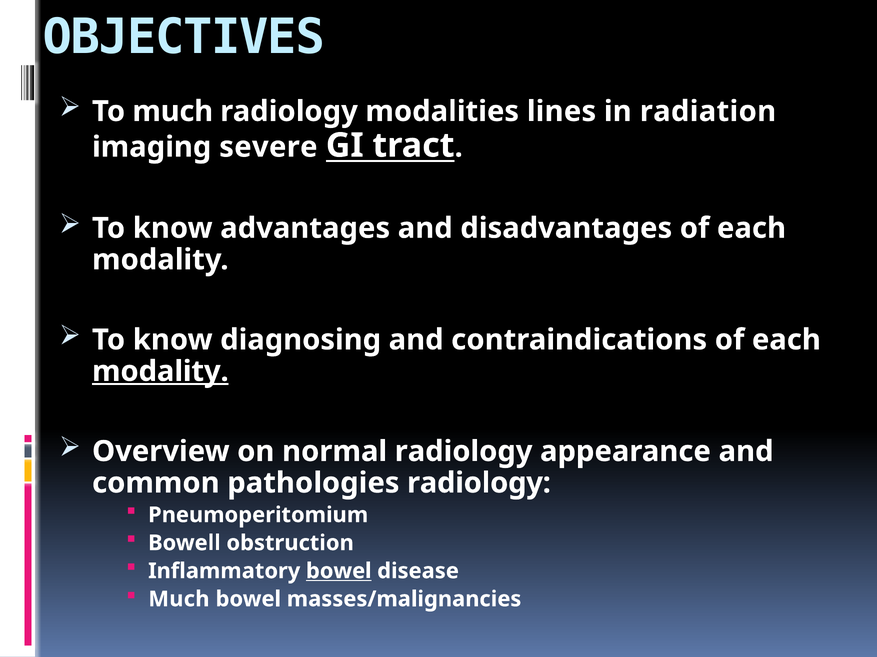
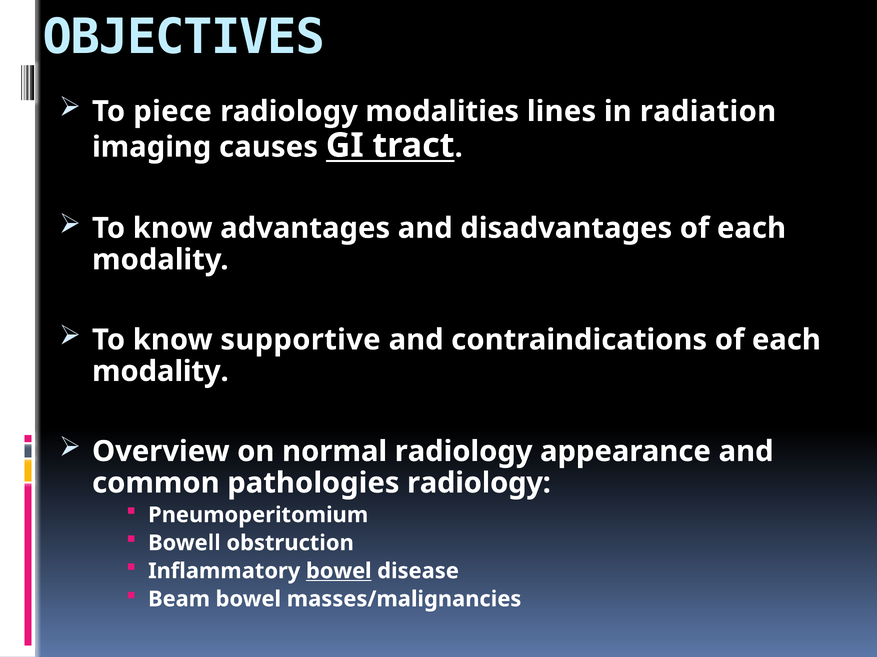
To much: much -> piece (173, 112)
severe: severe -> causes (268, 147)
diagnosing: diagnosing -> supportive (300, 340)
modality underline: present -> none (160, 372)
Much: Much -> Beam (179, 600)
